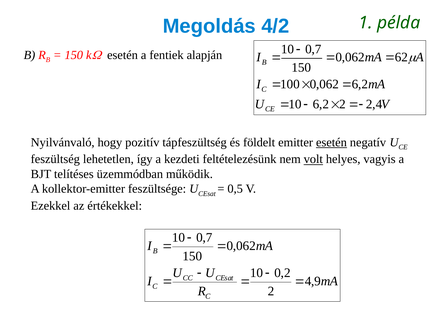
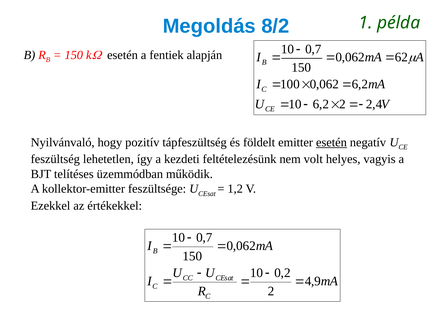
4/2: 4/2 -> 8/2 (275, 26)
volt underline: present -> none (313, 159)
0,5: 0,5 -> 1,2 (235, 189)
